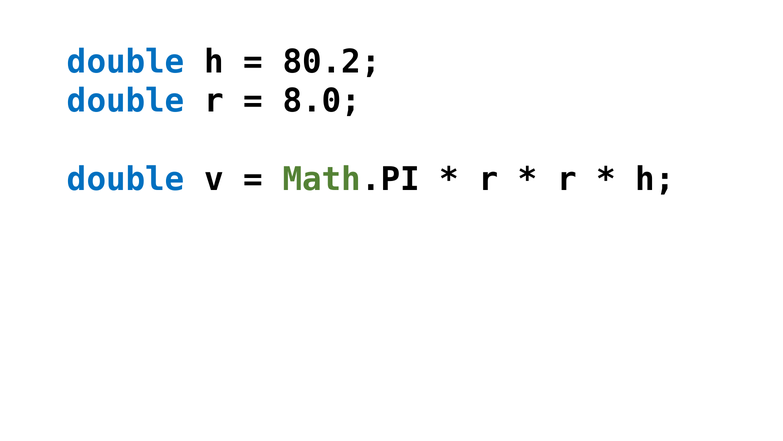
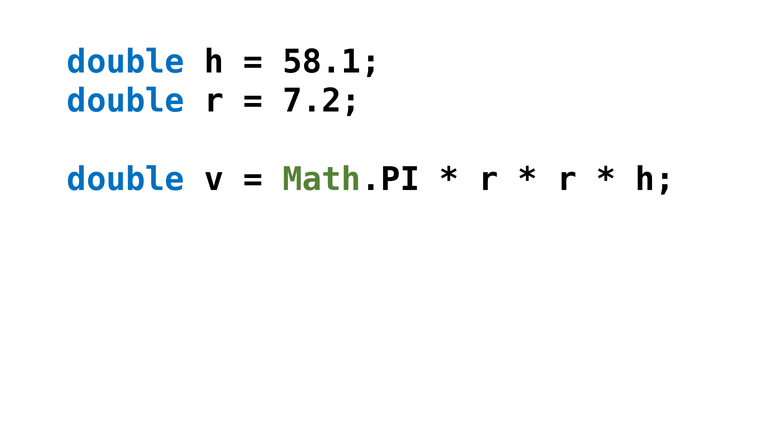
80.2: 80.2 -> 58.1 (332, 62)
8.0: 8.0 -> 7.2 (322, 101)
